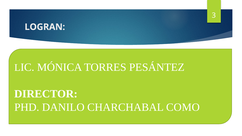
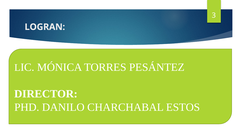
COMO: COMO -> ESTOS (183, 107)
